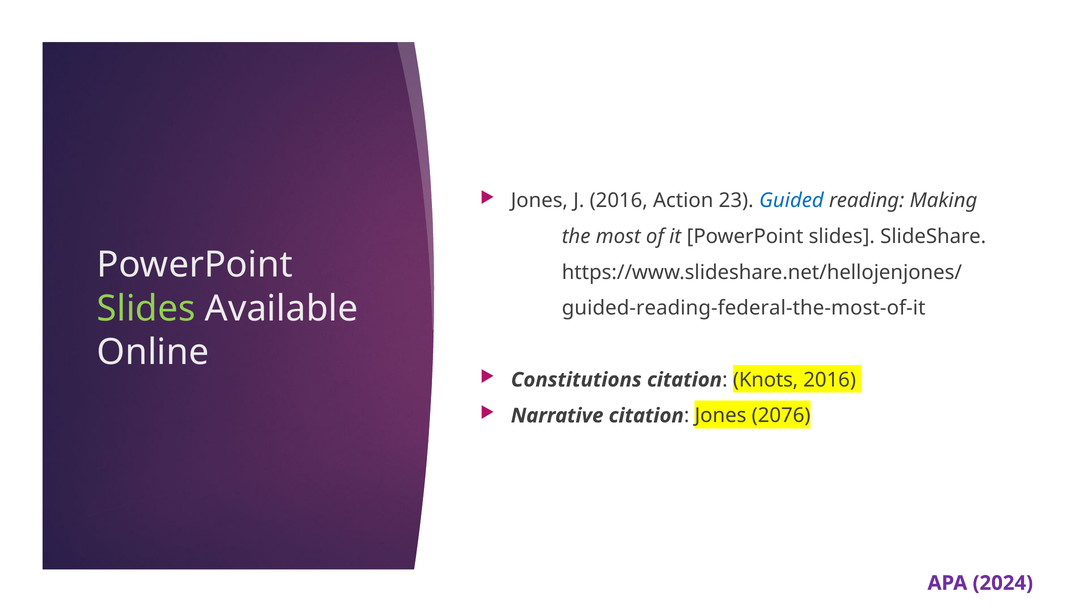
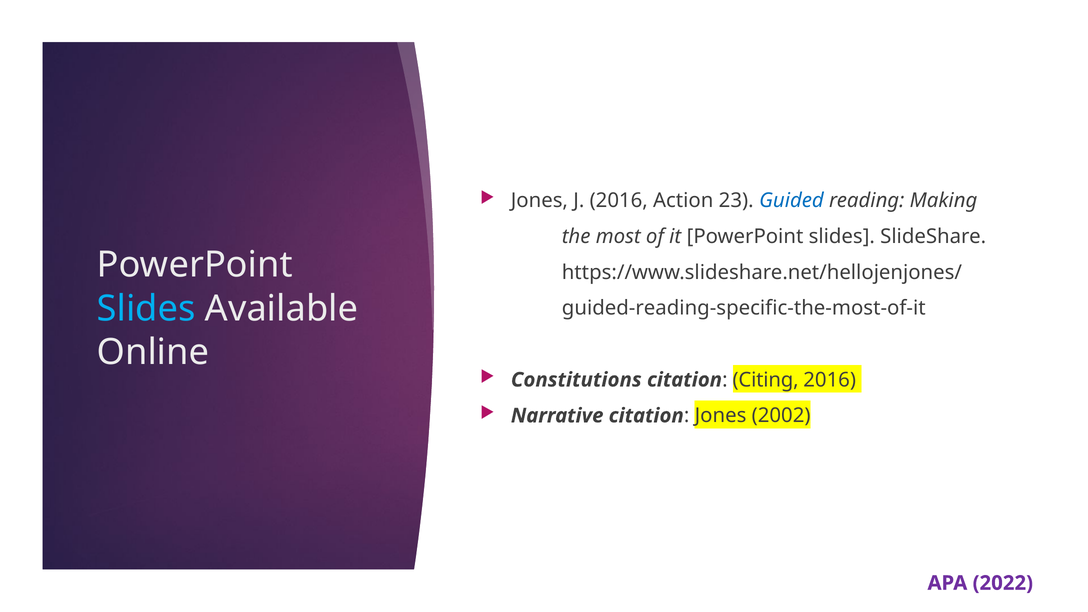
Slides colour: light green -> light blue (146, 309)
guided-reading-federal-the-most-of-it: guided-reading-federal-the-most-of-it -> guided-reading-specific-the-most-of-it (744, 308)
Knots: Knots -> Citing (766, 380)
2076: 2076 -> 2002 (781, 416)
2024: 2024 -> 2022 (1003, 583)
